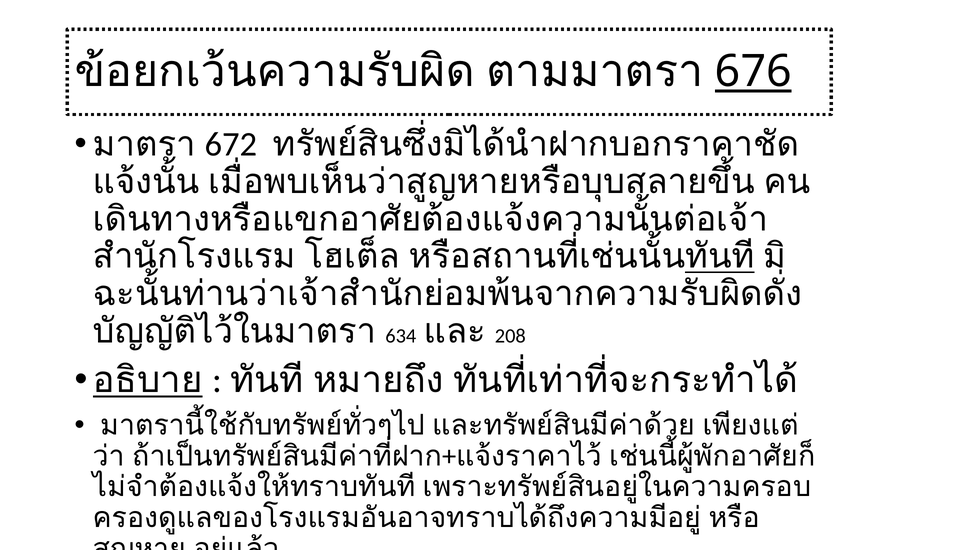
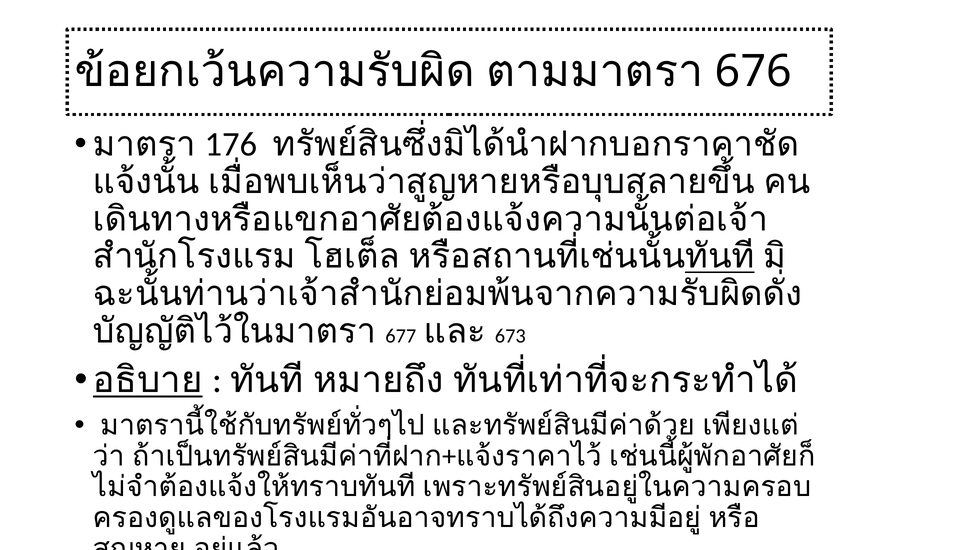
676 underline: present -> none (753, 72)
672: 672 -> 176 (231, 144)
634: 634 -> 677 (401, 336)
208: 208 -> 673 (510, 336)
